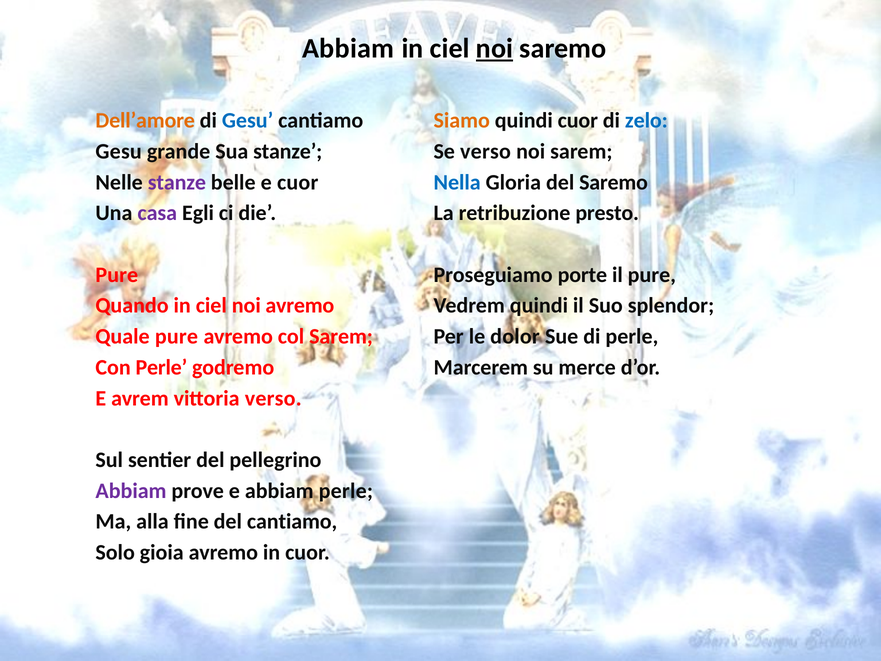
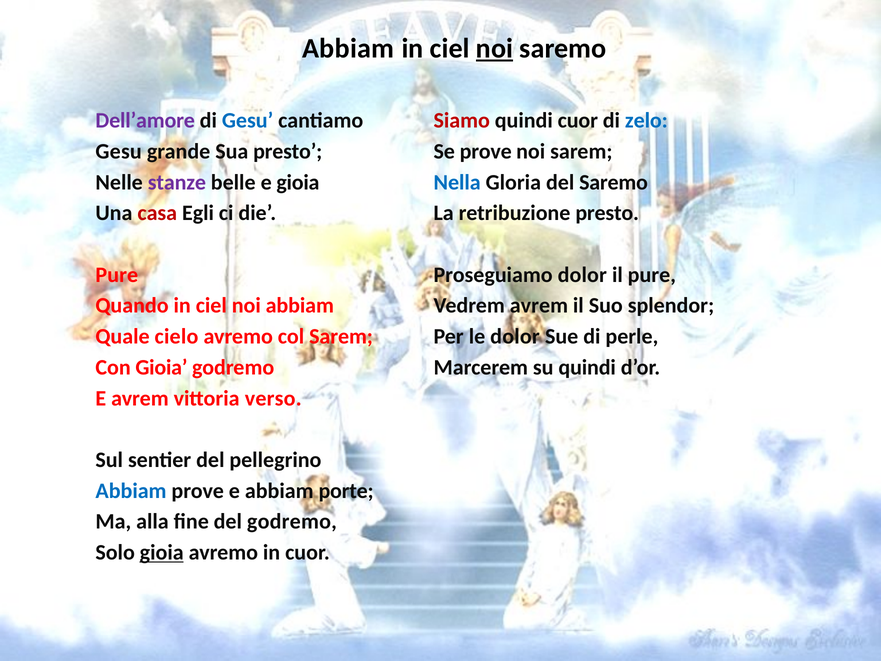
Dell’amore colour: orange -> purple (145, 121)
Siamo colour: orange -> red (462, 121)
Sua stanze: stanze -> presto (288, 151)
Se verso: verso -> prove (486, 151)
e cuor: cuor -> gioia (298, 182)
casa colour: purple -> red (157, 213)
Proseguiamo porte: porte -> dolor (582, 275)
noi avremo: avremo -> abbiam (300, 306)
Vedrem quindi: quindi -> avrem (539, 306)
Quale pure: pure -> cielo (176, 336)
Con Perle: Perle -> Gioia (161, 367)
su merce: merce -> quindi (587, 367)
Abbiam colour: purple -> blue (131, 491)
abbiam perle: perle -> porte (346, 491)
del cantiamo: cantiamo -> godremo (292, 521)
gioia underline: none -> present (162, 552)
